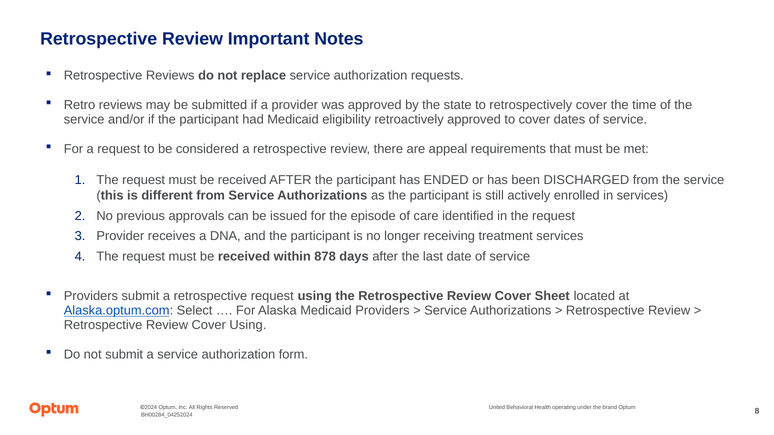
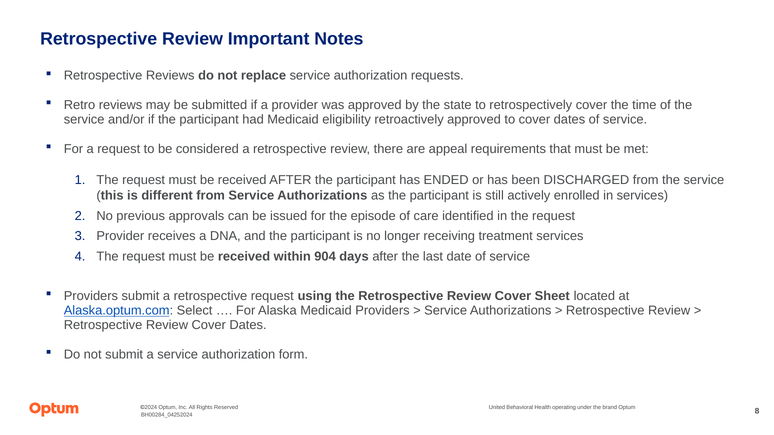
878: 878 -> 904 (325, 257)
Review Cover Using: Using -> Dates (248, 325)
